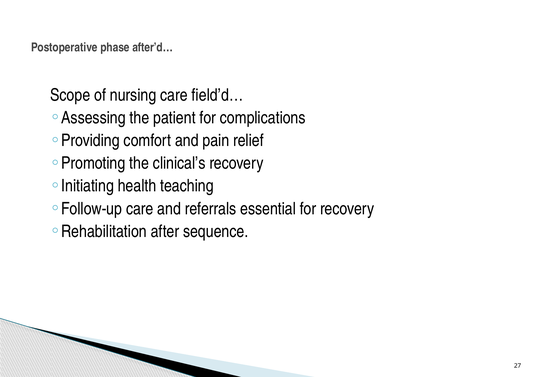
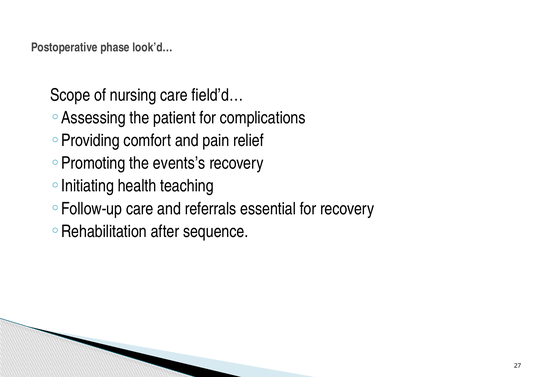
after’d…: after’d… -> look’d… (153, 47)
clinical’s: clinical’s -> events’s (179, 164)
